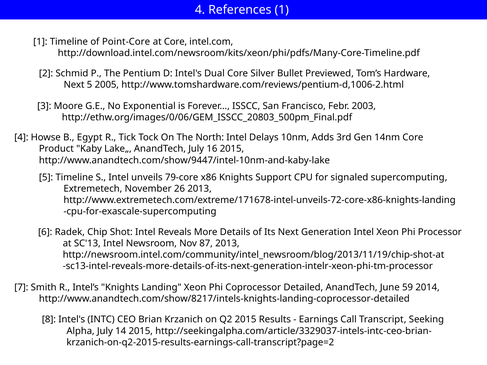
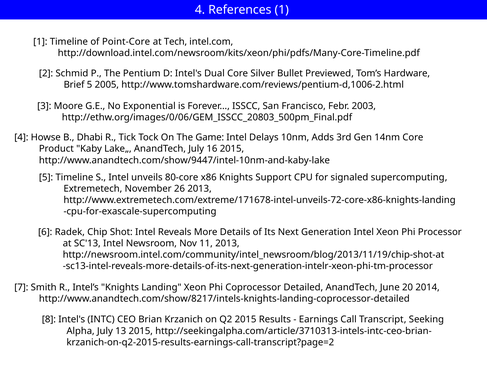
at Core: Core -> Tech (176, 42)
Next: Next -> Brief (74, 85)
Egypt: Egypt -> Dhabi (90, 138)
North: North -> Game (210, 138)
79-core: 79-core -> 80-core (182, 177)
87: 87 -> 11 (206, 244)
59: 59 -> 20 (408, 288)
14: 14 -> 13 (121, 331)
http://seekingalpha.com/article/3329037-intels-intc-ceo-brian-: http://seekingalpha.com/article/3329037-intels-intc-ceo-brian- -> http://seekingalpha.com/article/3710313-intels-intc-ceo-brian- (293, 331)
